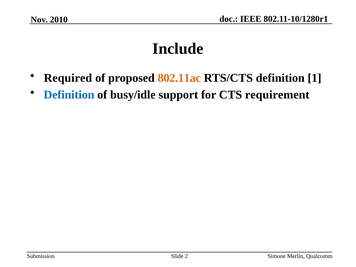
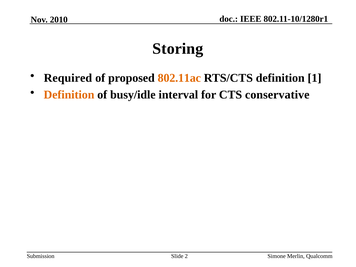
Include: Include -> Storing (178, 49)
Definition colour: blue -> orange (69, 95)
support: support -> interval (178, 95)
requirement: requirement -> conservative (277, 95)
